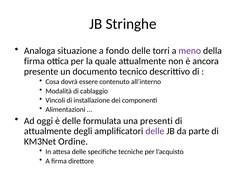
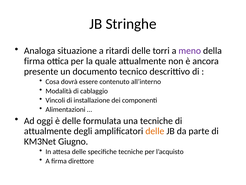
fondo: fondo -> ritardi (118, 51)
una presenti: presenti -> tecniche (156, 121)
delle colour: purple -> orange (155, 131)
Ordine: Ordine -> Giugno (73, 141)
